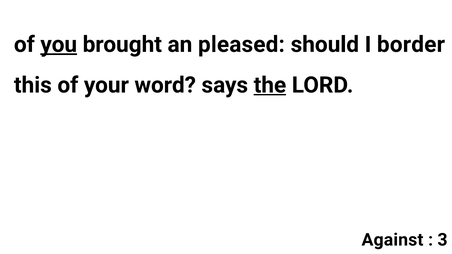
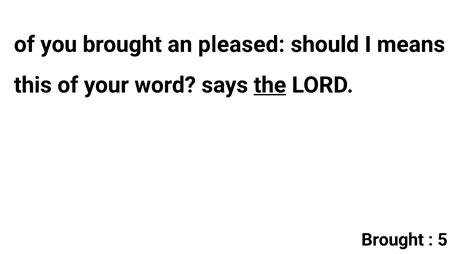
you underline: present -> none (59, 45)
border: border -> means (411, 45)
Against: Against -> Brought (393, 240)
3: 3 -> 5 (442, 240)
